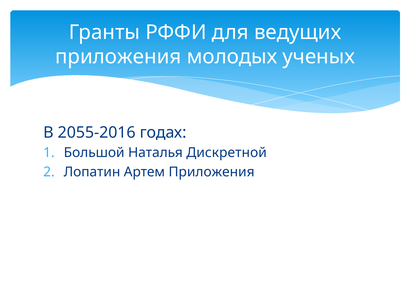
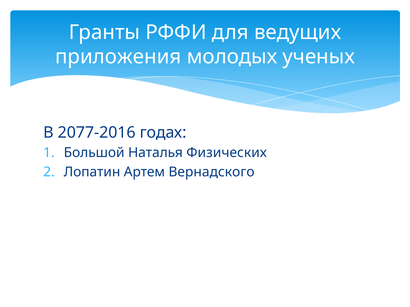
2055-2016: 2055-2016 -> 2077-2016 (97, 133)
Дискретной: Дискретной -> Физических (227, 153)
Артем Приложения: Приложения -> Вернадского (212, 172)
